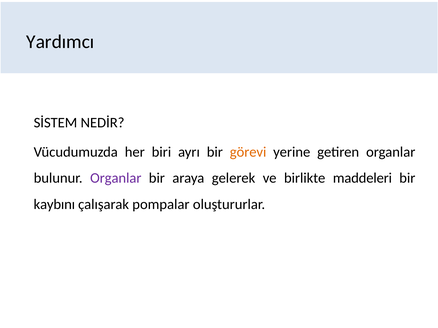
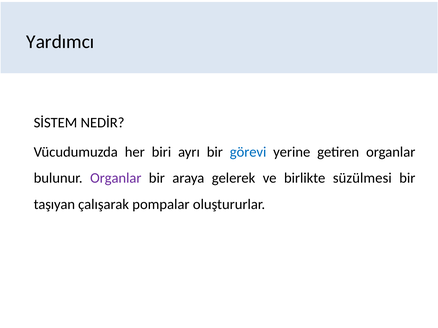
görevi colour: orange -> blue (248, 152)
maddeleri: maddeleri -> süzülmesi (362, 178)
kaybını: kaybını -> taşıyan (54, 205)
